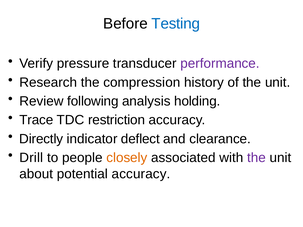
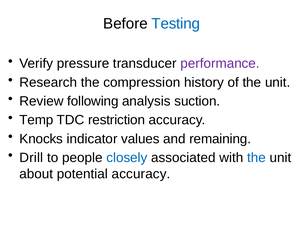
holding: holding -> suction (197, 101)
Trace: Trace -> Temp (36, 120)
Directly: Directly -> Knocks (41, 139)
deflect: deflect -> values (140, 139)
clearance: clearance -> remaining (220, 139)
closely colour: orange -> blue (127, 158)
the colour: purple -> blue (256, 158)
